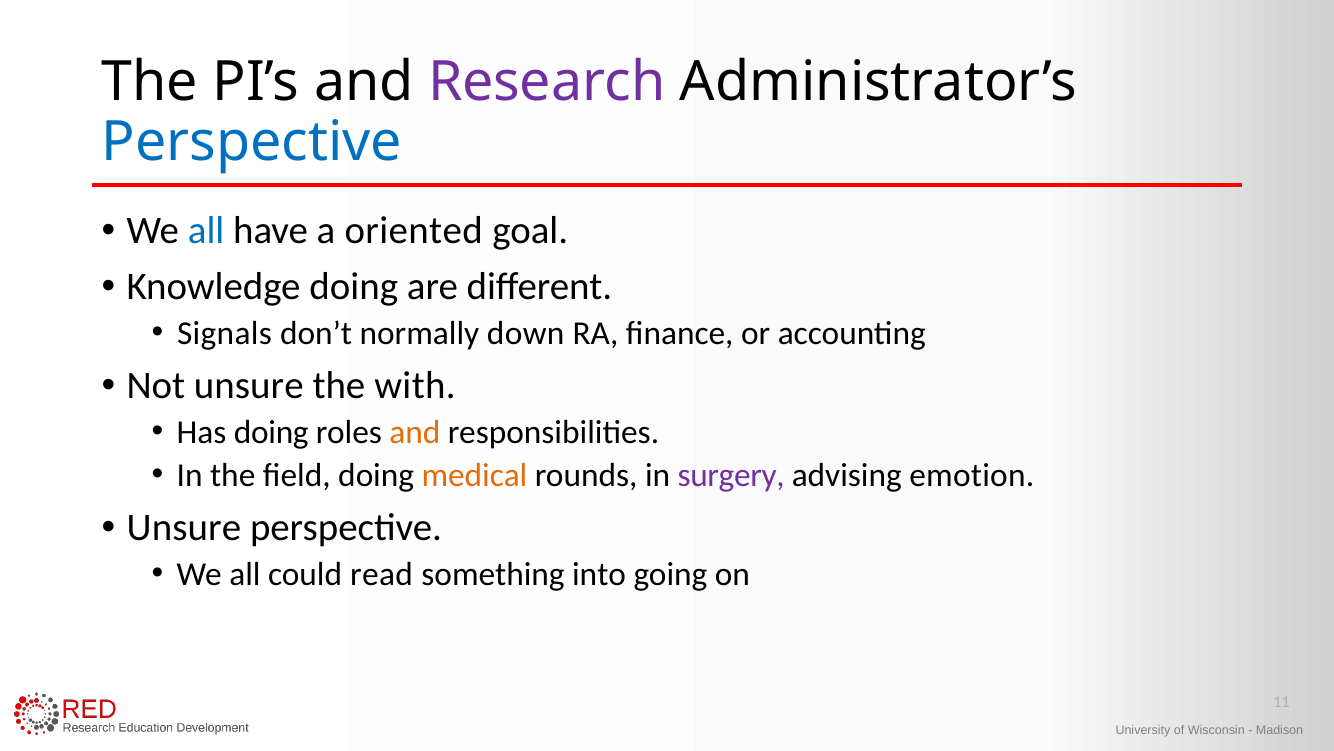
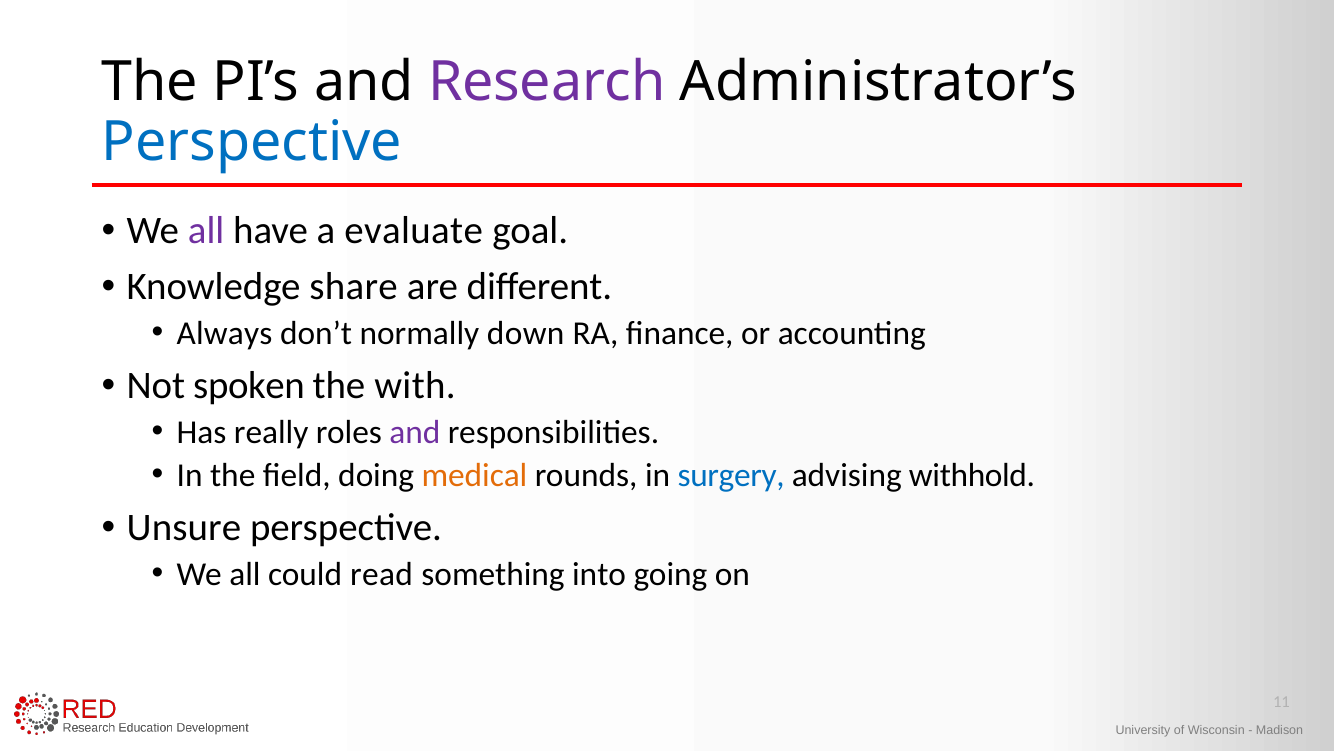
all colour: blue -> purple (206, 231)
oriented: oriented -> evaluate (414, 231)
Knowledge doing: doing -> share (354, 287)
Signals: Signals -> Always (225, 333)
Not unsure: unsure -> spoken (249, 386)
Has doing: doing -> really (271, 432)
and colour: orange -> purple (415, 432)
surgery colour: purple -> blue (731, 475)
emotion: emotion -> withhold (972, 475)
